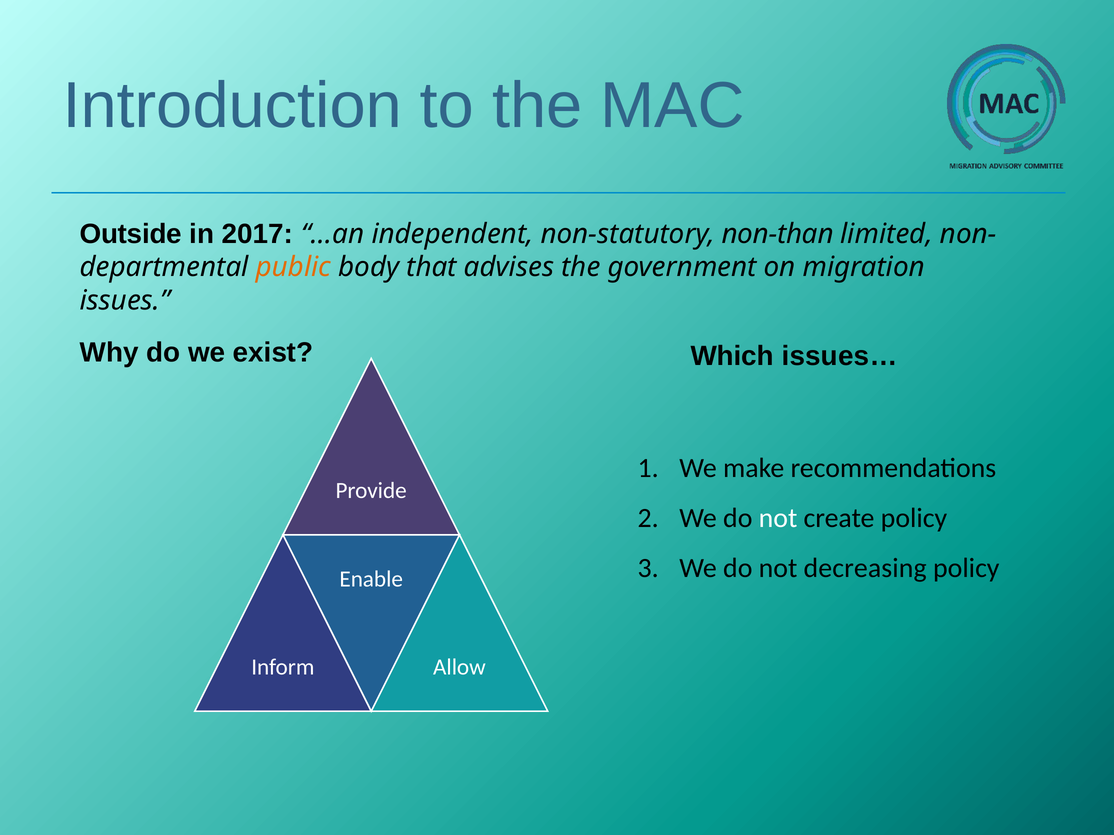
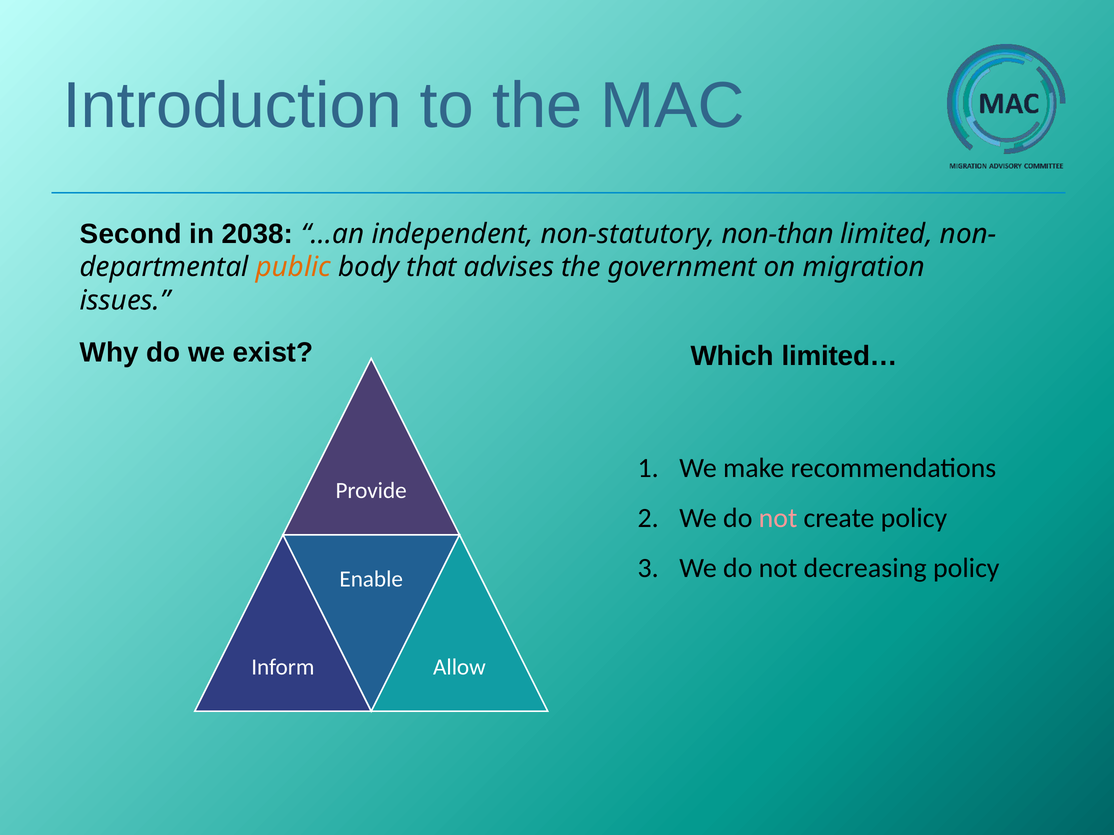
Outside: Outside -> Second (131, 234)
2017: 2017 -> 2038 (257, 234)
issues…: issues… -> limited… (840, 356)
not colour: white -> pink (778, 518)
